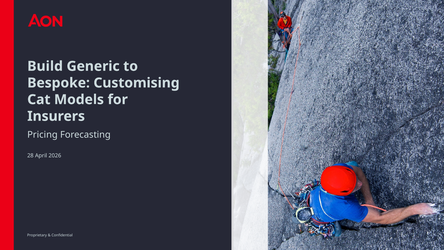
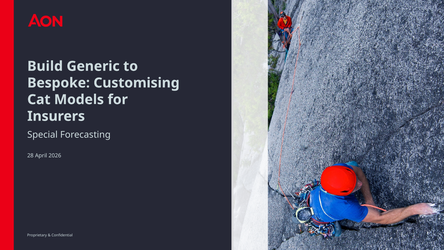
Pricing: Pricing -> Special (42, 135)
